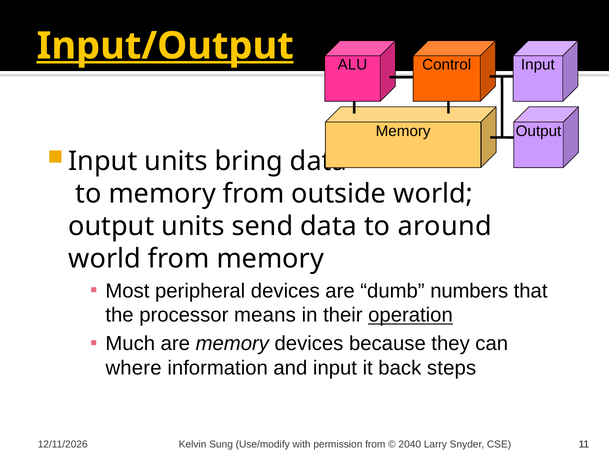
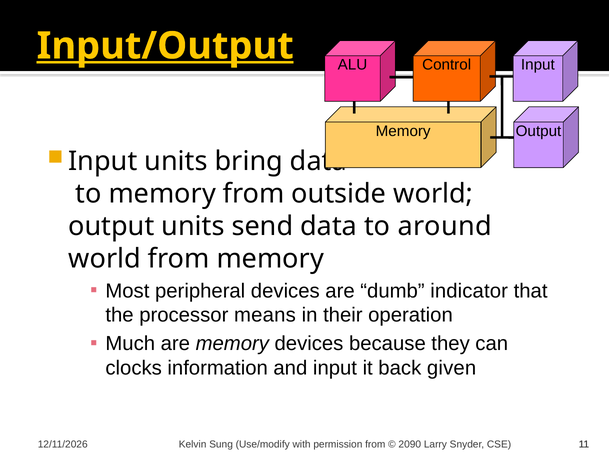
numbers: numbers -> indicator (469, 291)
operation underline: present -> none (410, 315)
where: where -> clocks (134, 368)
steps: steps -> given (452, 368)
2040: 2040 -> 2090 (410, 444)
